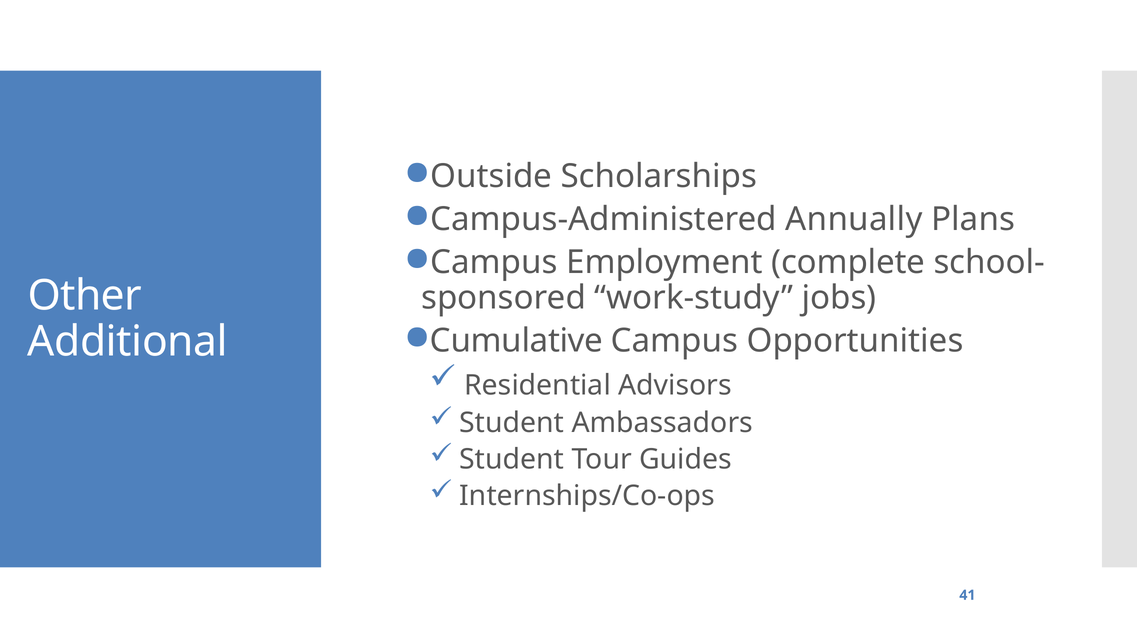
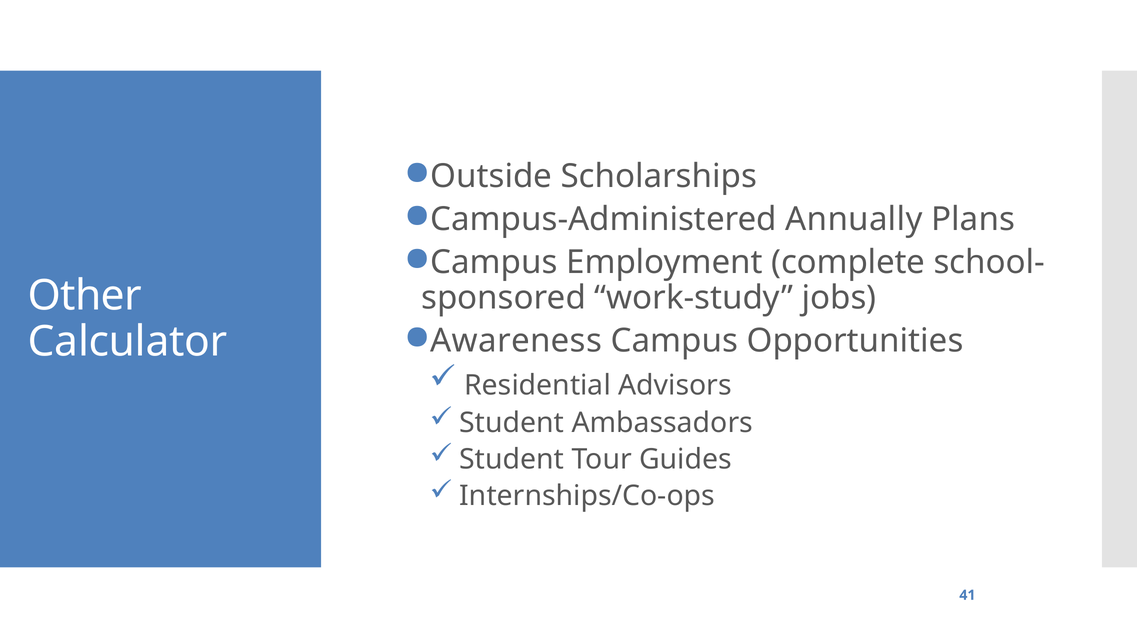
Cumulative: Cumulative -> Awareness (516, 341)
Additional: Additional -> Calculator (128, 342)
